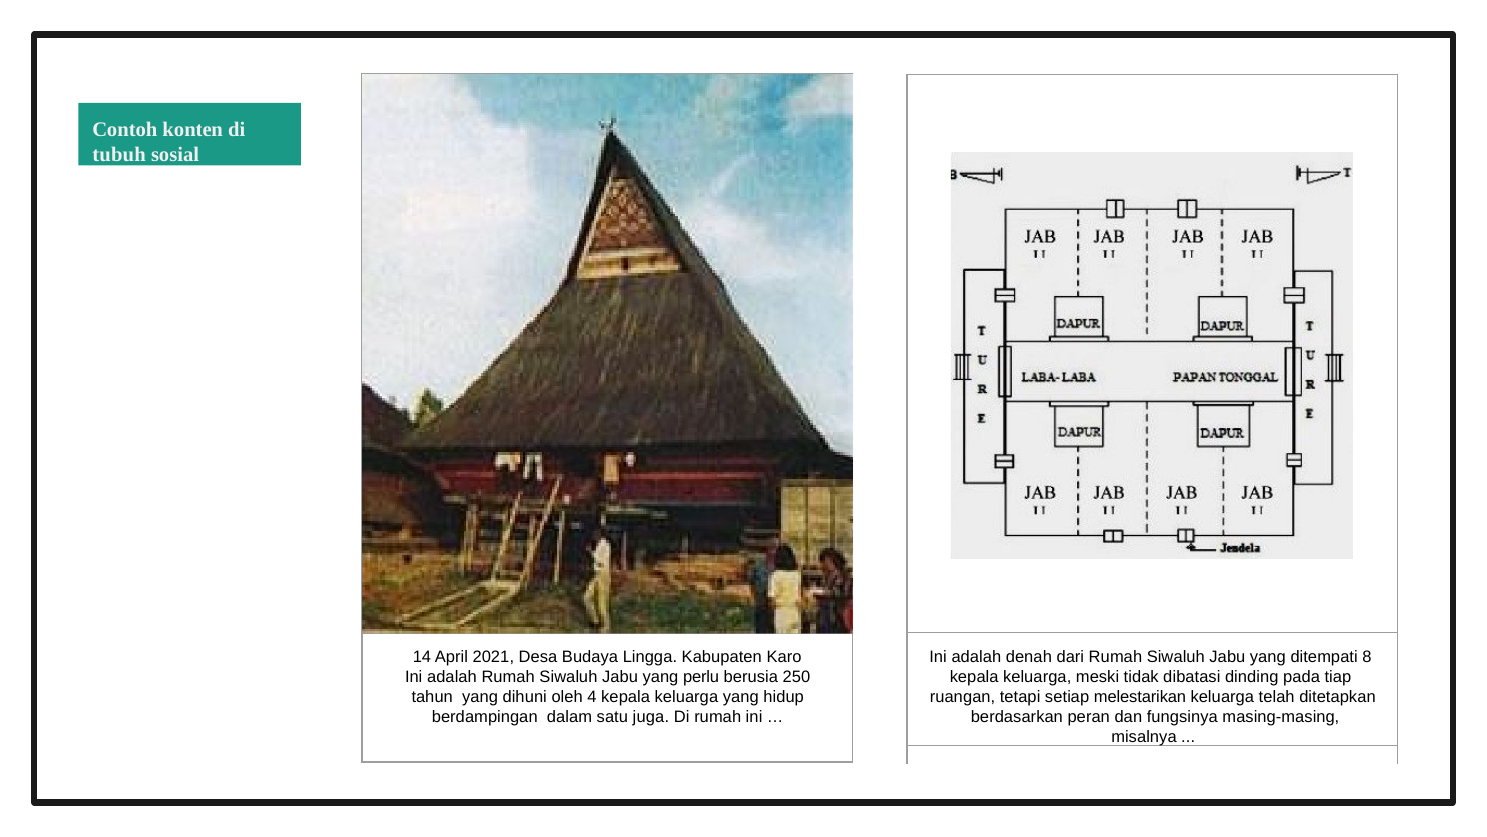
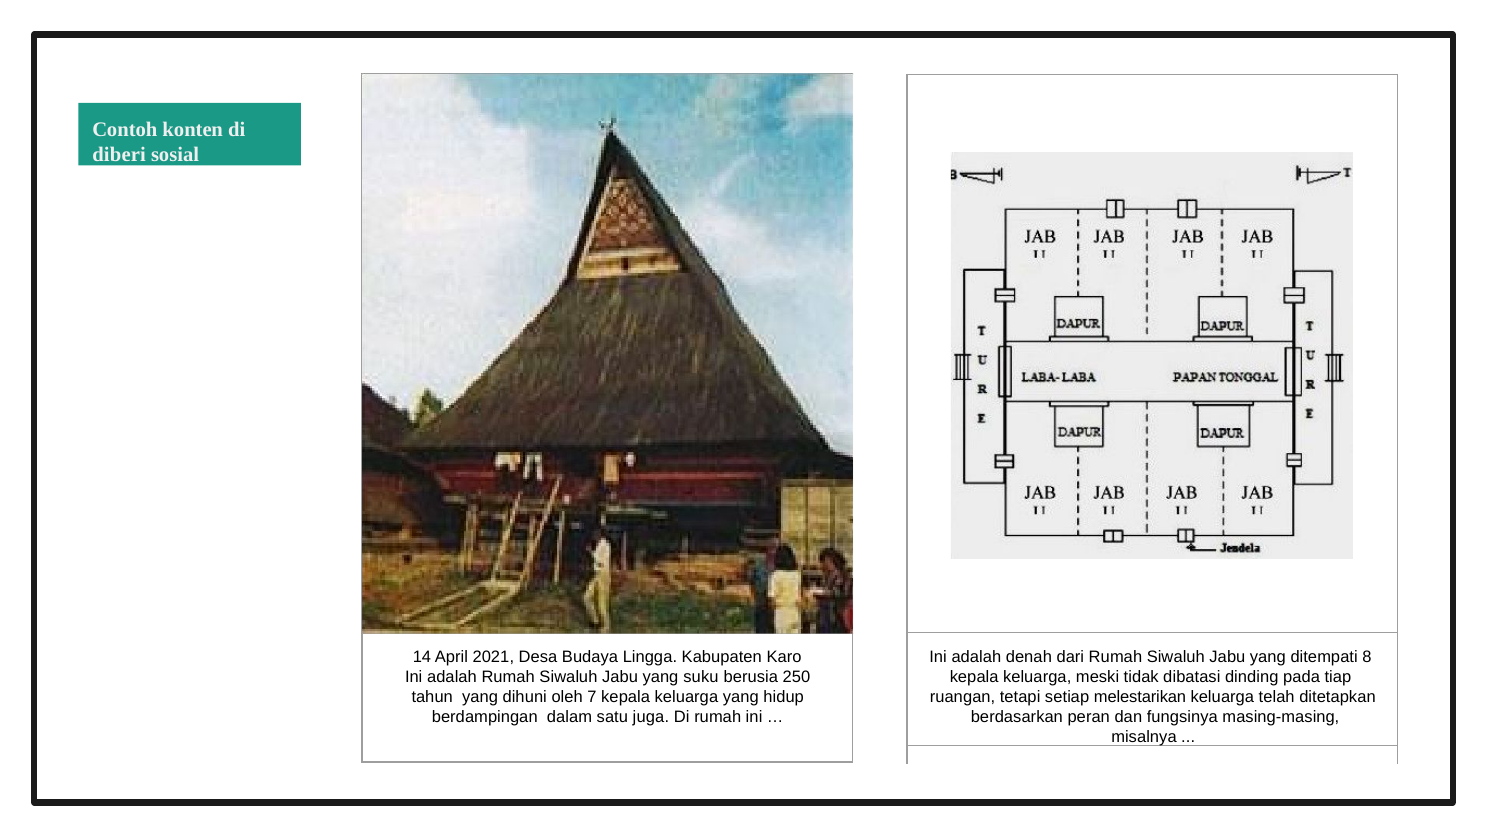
tubuh: tubuh -> diberi (119, 154)
perlu: perlu -> suku (701, 676)
4: 4 -> 7 (592, 696)
